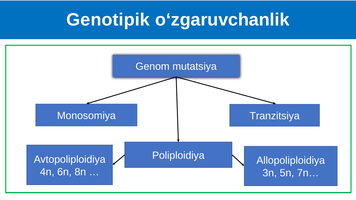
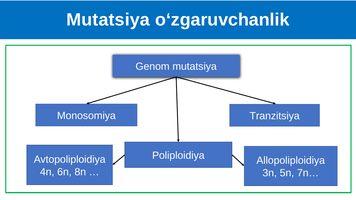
Genotipik: Genotipik -> Mutatsiya (108, 20)
